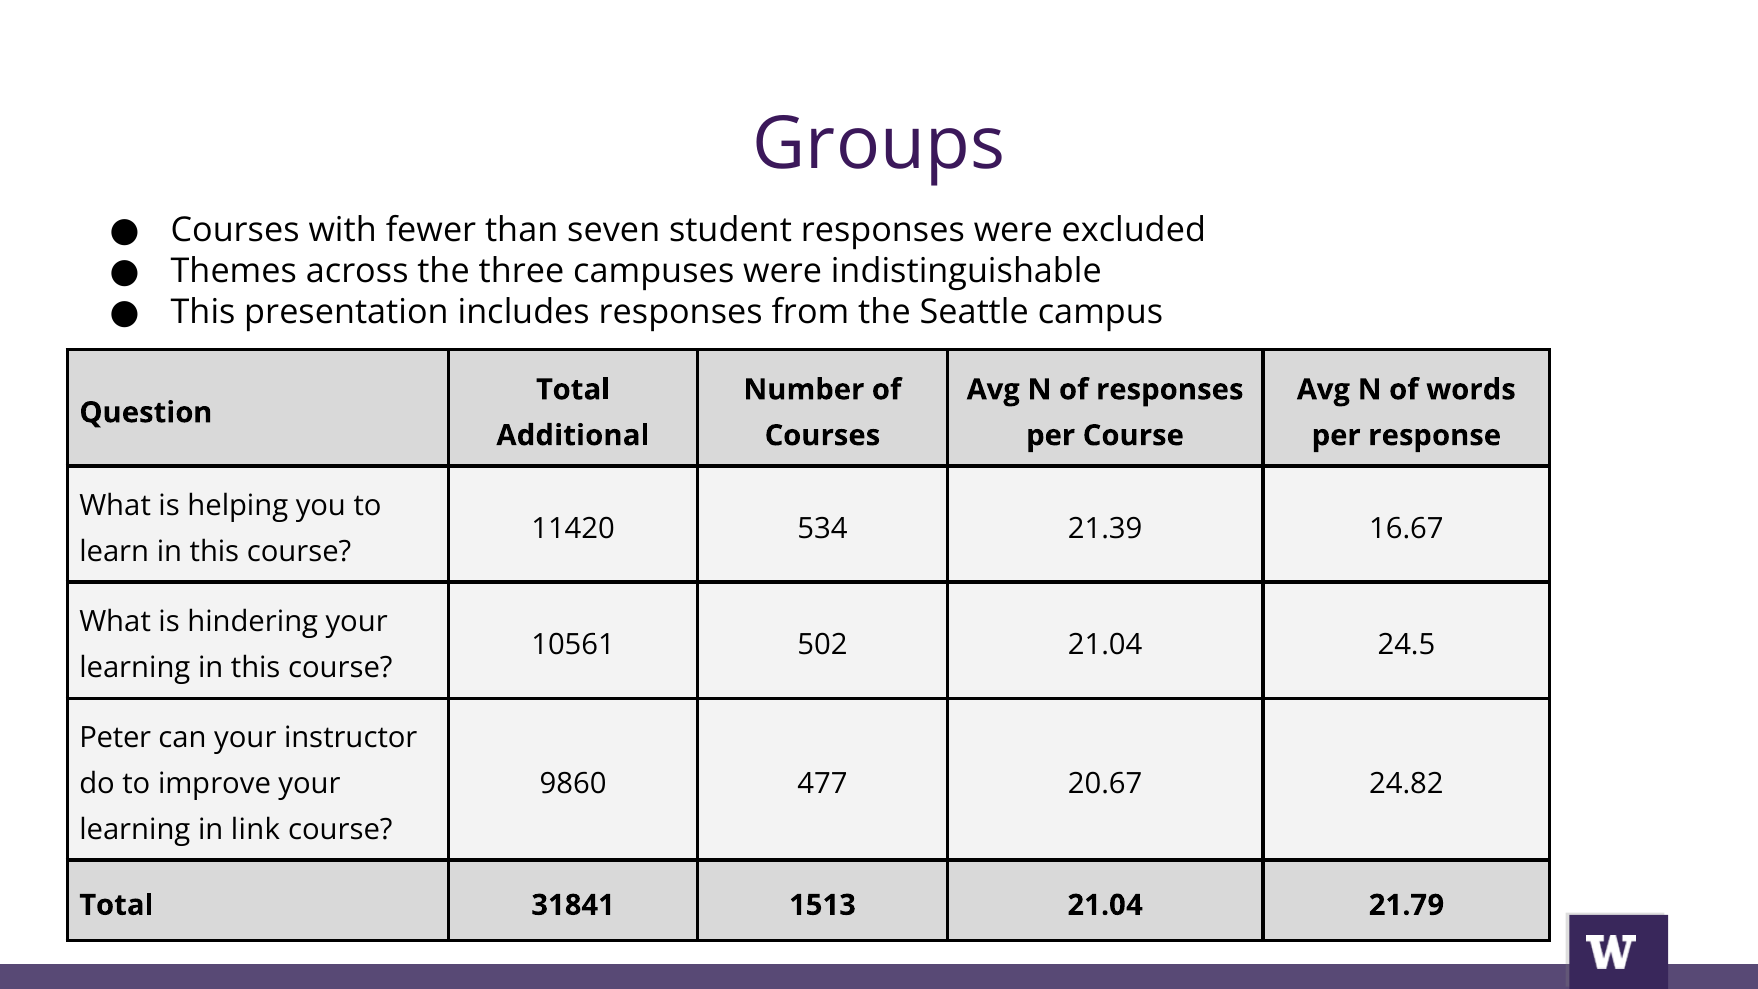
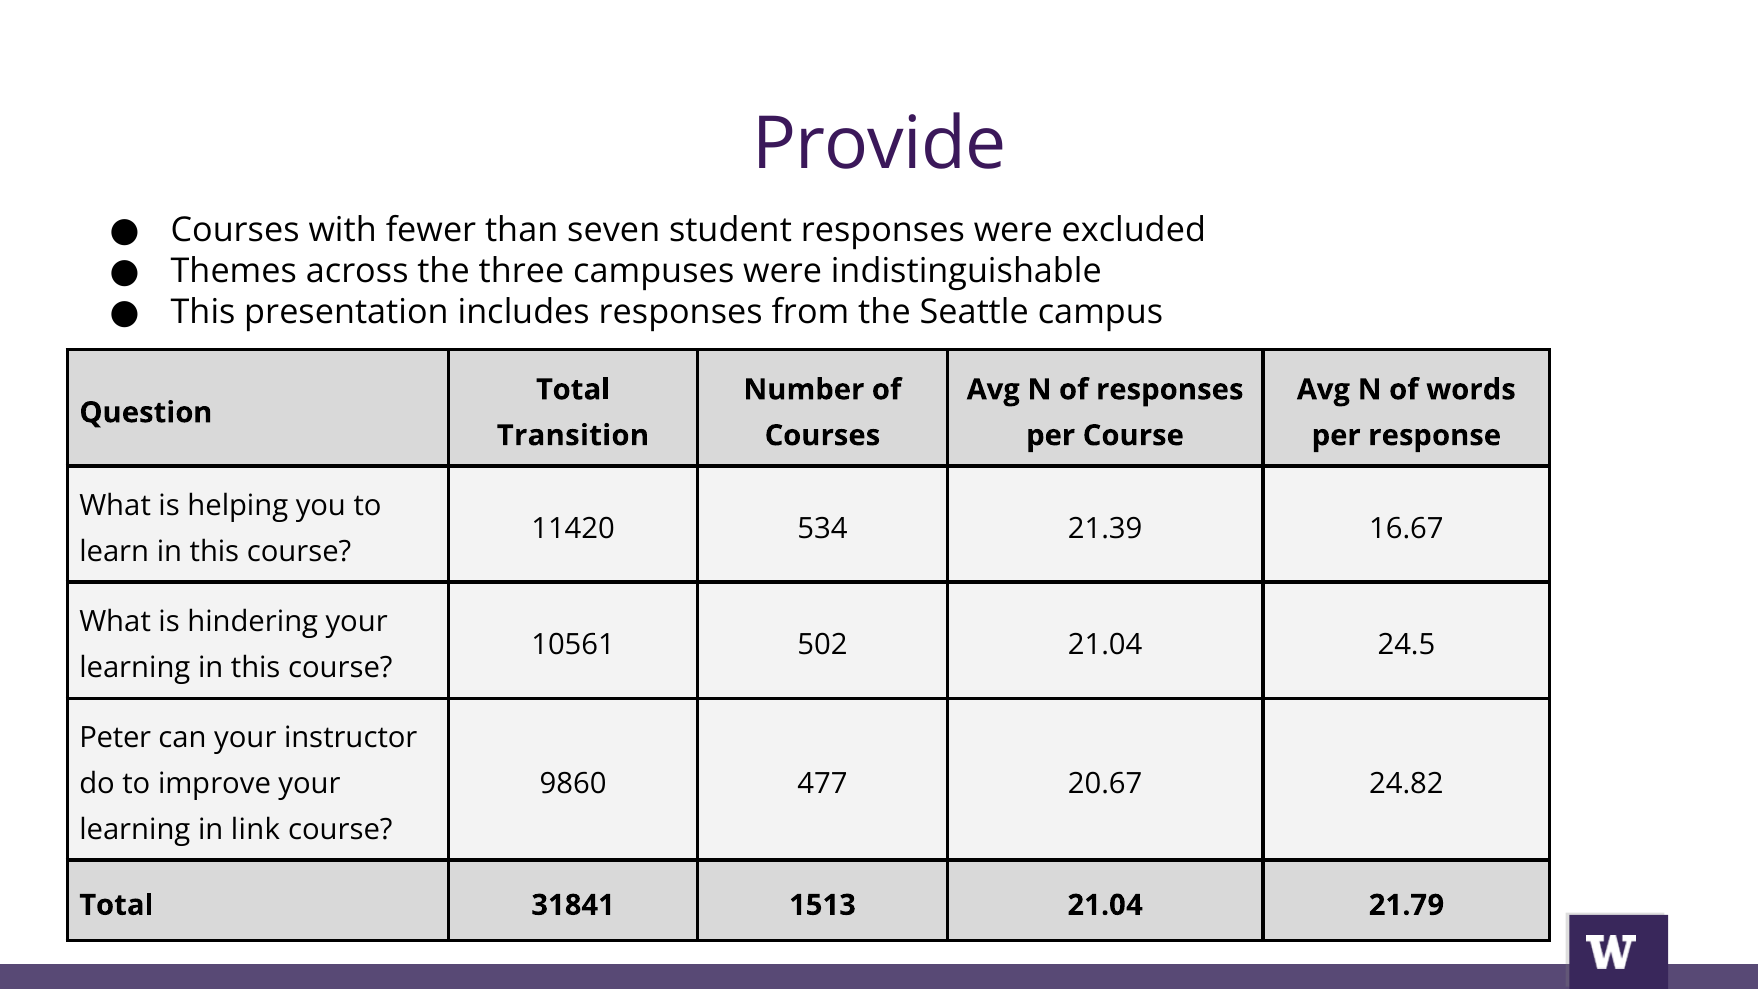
Groups: Groups -> Provide (879, 144)
Additional: Additional -> Transition (573, 436)
